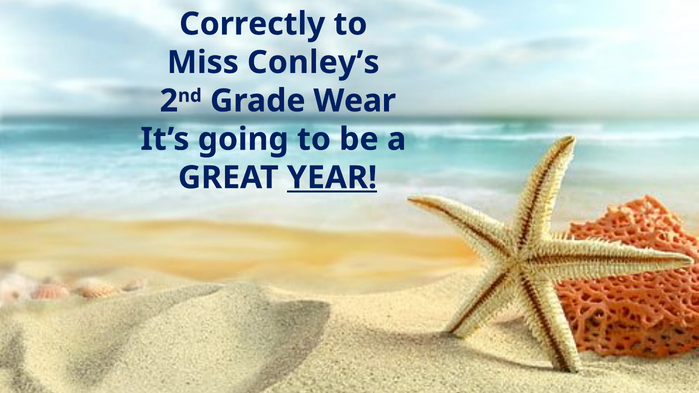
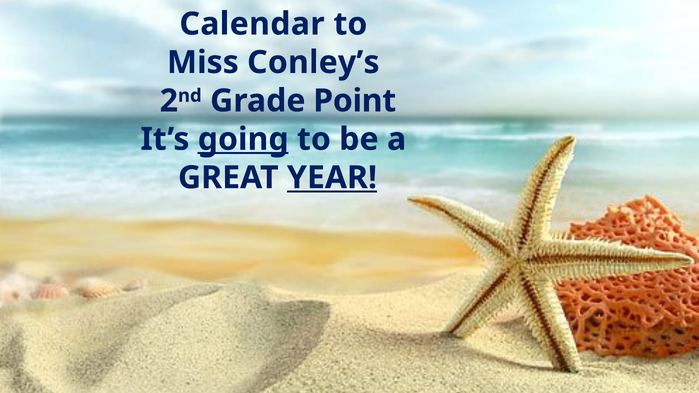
Correctly: Correctly -> Calendar (252, 24)
Wear: Wear -> Point (355, 101)
going underline: none -> present (243, 139)
